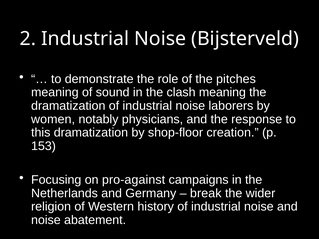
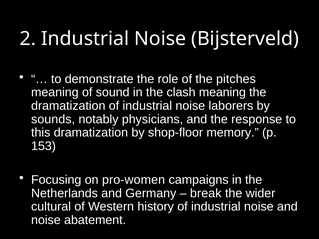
women: women -> sounds (53, 119)
creation: creation -> memory (233, 133)
pro-against: pro-against -> pro-women (134, 180)
religion: religion -> cultural (51, 207)
